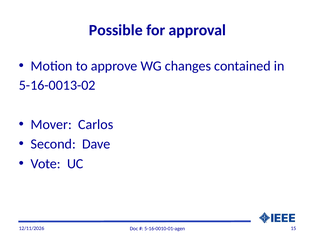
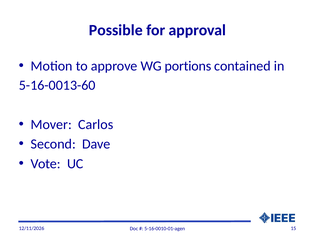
changes: changes -> portions (188, 66)
5-16-0013-02: 5-16-0013-02 -> 5-16-0013-60 (57, 85)
